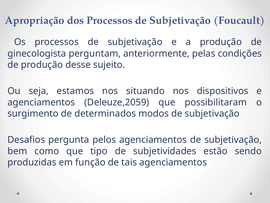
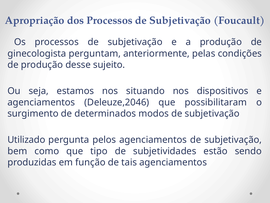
Deleuze,2059: Deleuze,2059 -> Deleuze,2046 (117, 102)
Desafios: Desafios -> Utilizado (26, 140)
